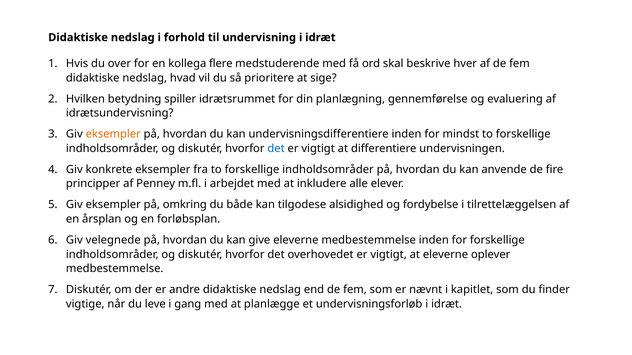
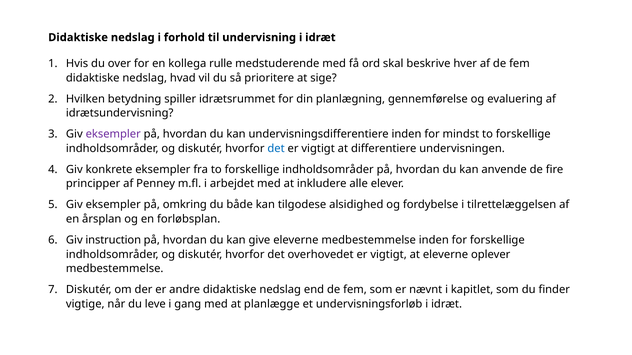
flere: flere -> rulle (221, 64)
eksempler colour: orange -> purple (113, 134)
velegnede: velegnede -> instruction (113, 240)
